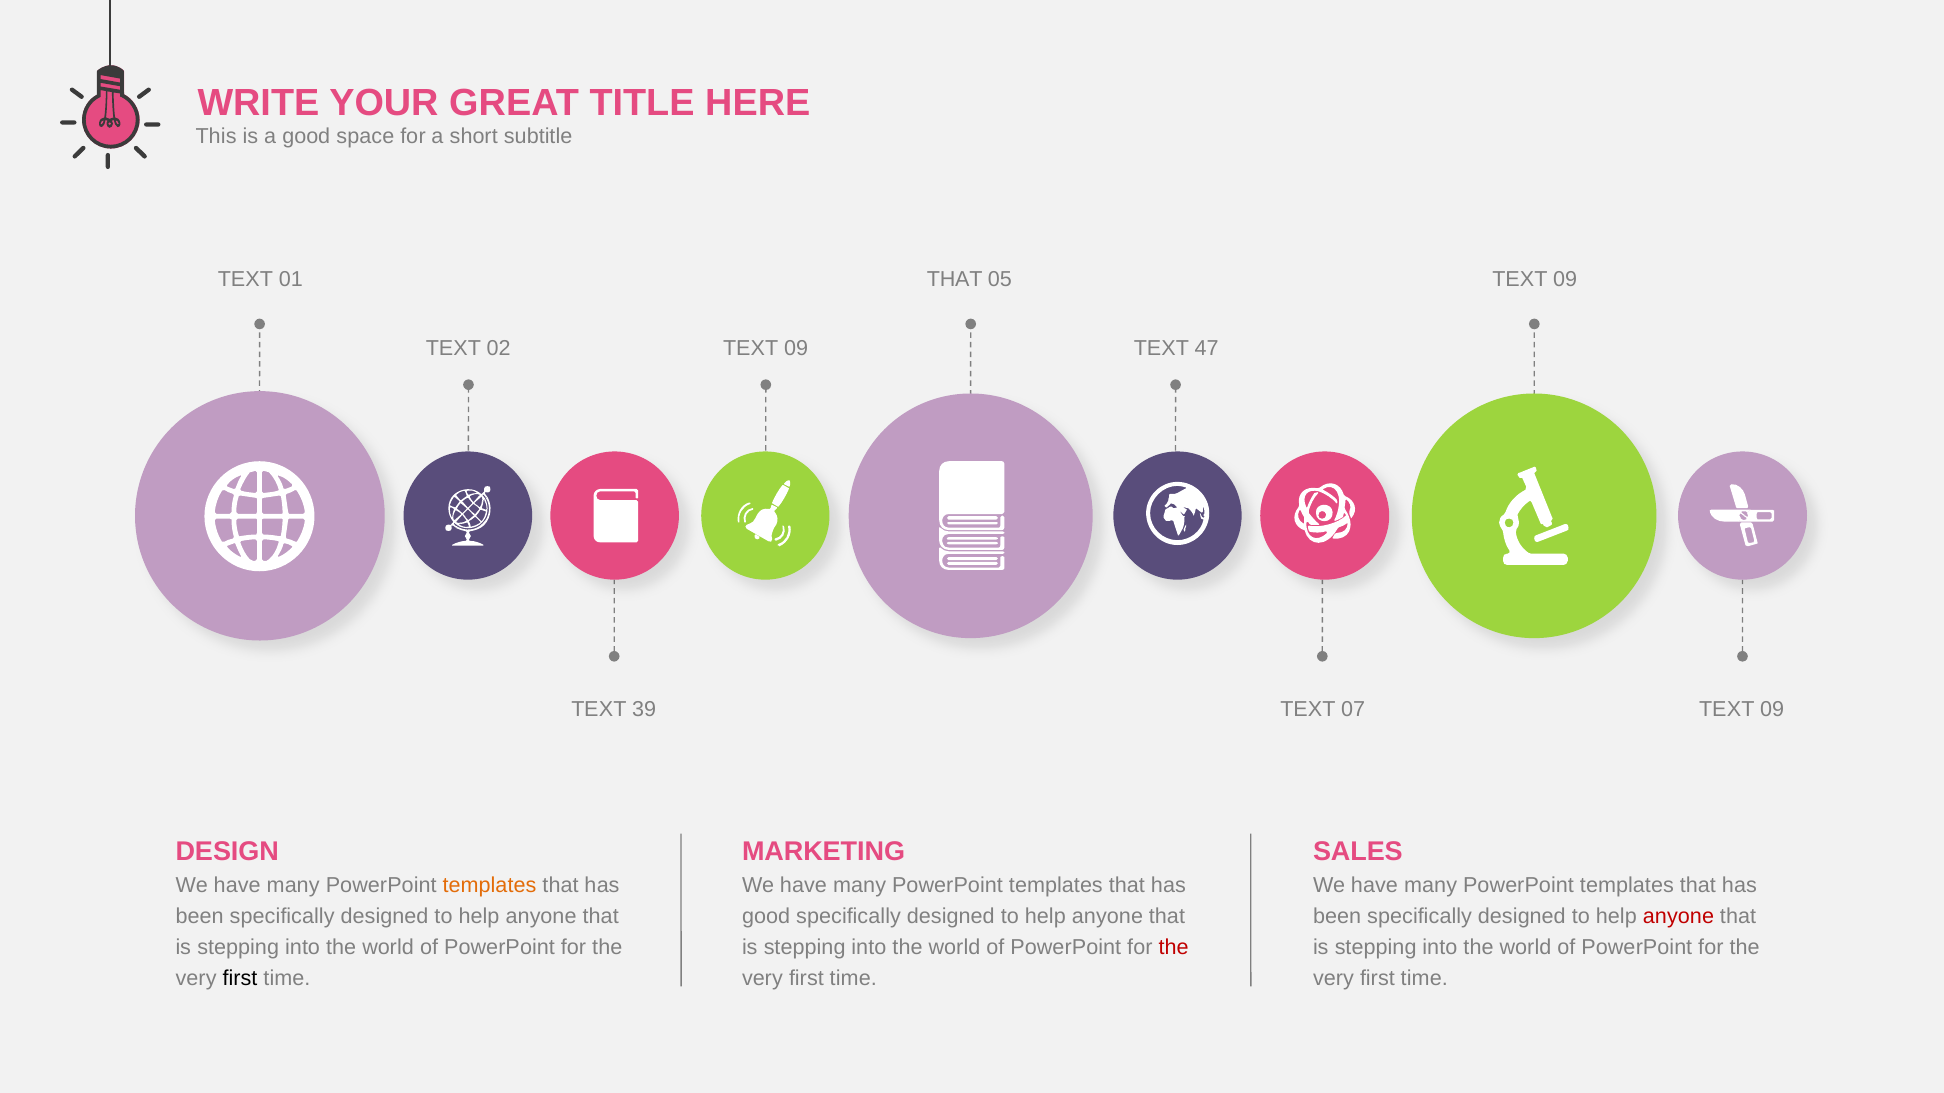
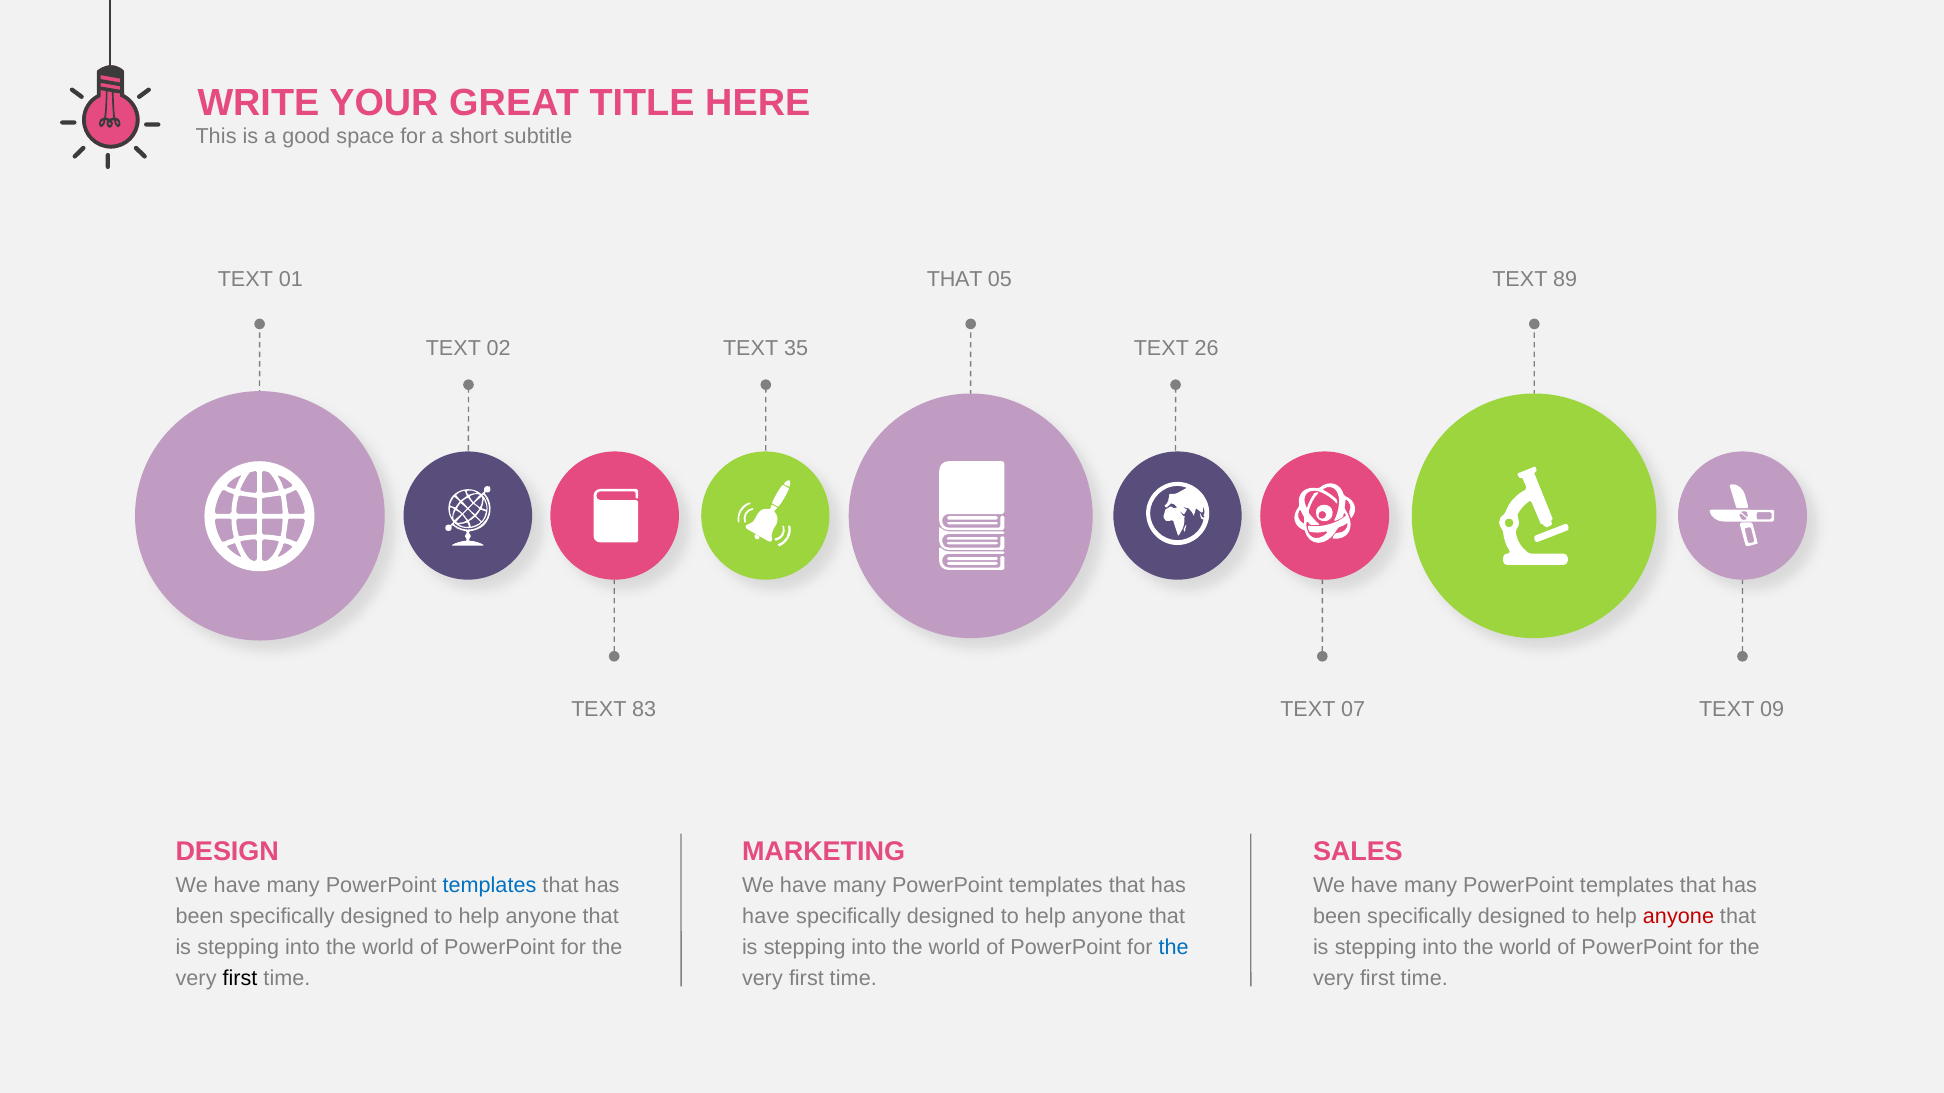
05 TEXT 09: 09 -> 89 (1565, 280)
02 TEXT 09: 09 -> 35 (796, 348)
47: 47 -> 26 (1207, 348)
39: 39 -> 83 (644, 710)
templates colour: orange -> blue (489, 886)
good: good -> have (766, 917)
the colour: red -> blue (1174, 948)
